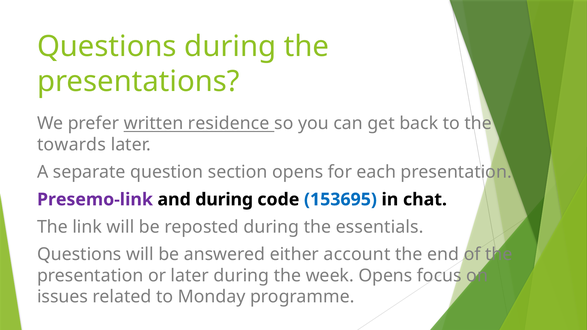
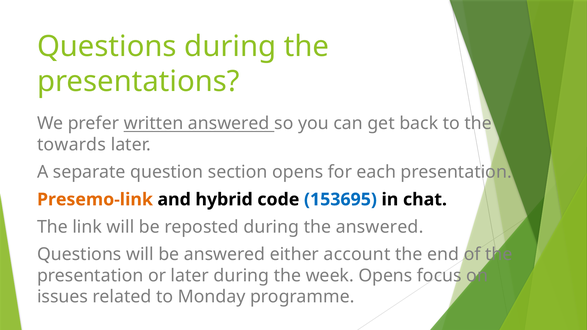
written residence: residence -> answered (229, 124)
Presemo-link colour: purple -> orange (95, 200)
and during: during -> hybrid (224, 200)
the essentials: essentials -> answered (380, 227)
